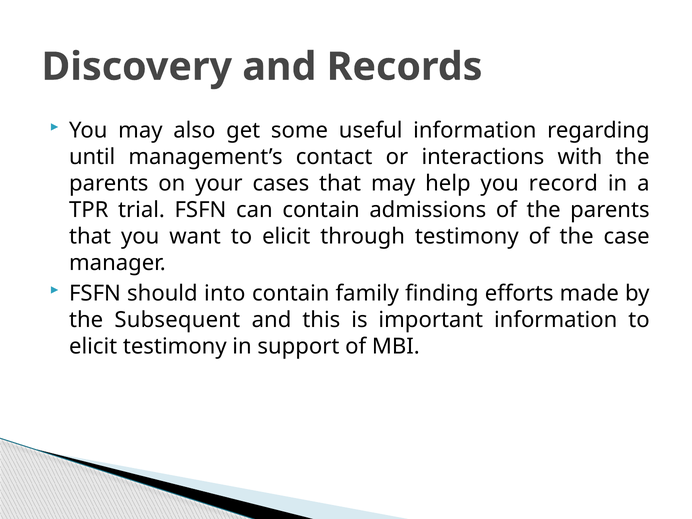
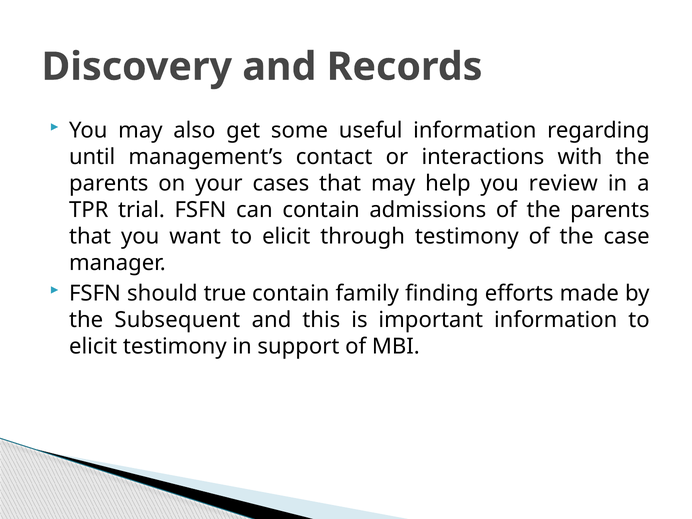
record: record -> review (563, 183)
into: into -> true (225, 293)
